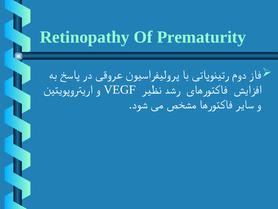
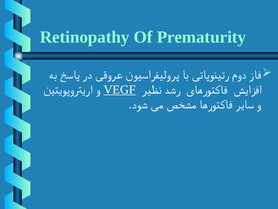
VEGF underline: none -> present (120, 89)
